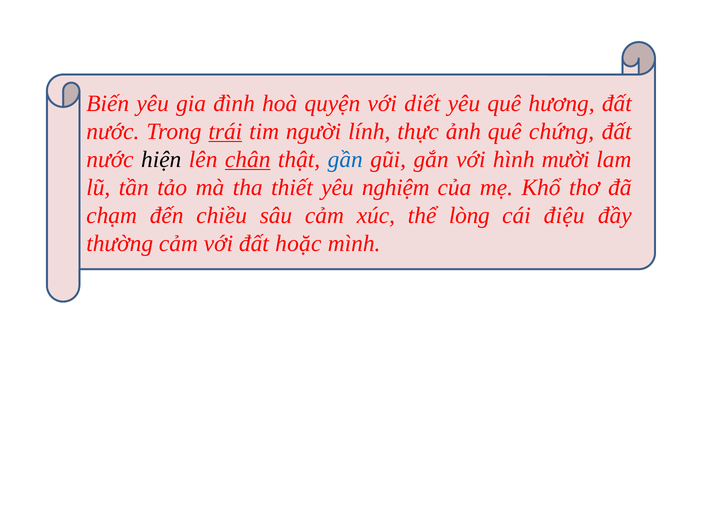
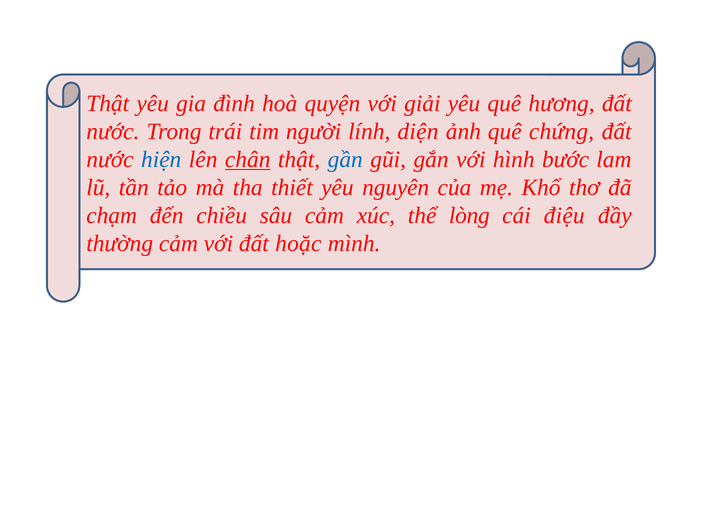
Biến: Biến -> Thật (108, 103)
diết: diết -> giải (422, 103)
trái underline: present -> none (225, 132)
thực: thực -> diện (418, 132)
hiện colour: black -> blue (161, 160)
mười: mười -> bước (566, 160)
nghiệm: nghiệm -> nguyên (396, 188)
